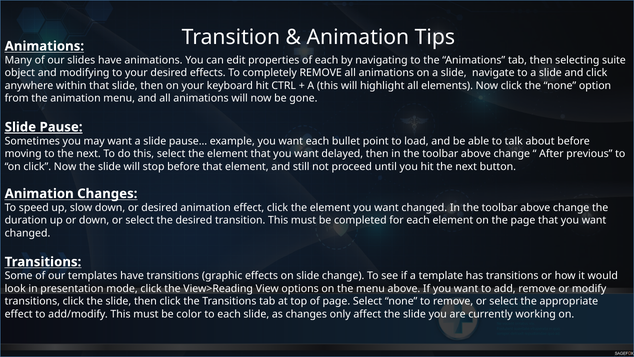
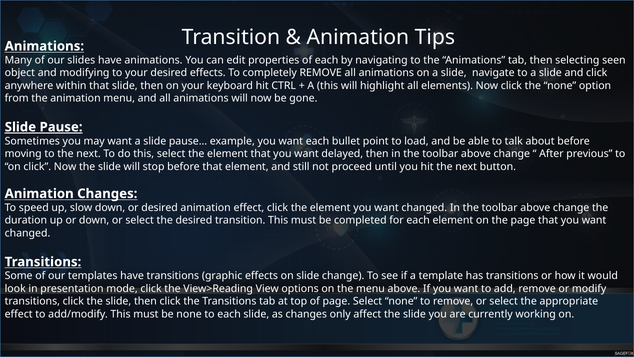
suite: suite -> seen (614, 60)
be color: color -> none (189, 314)
